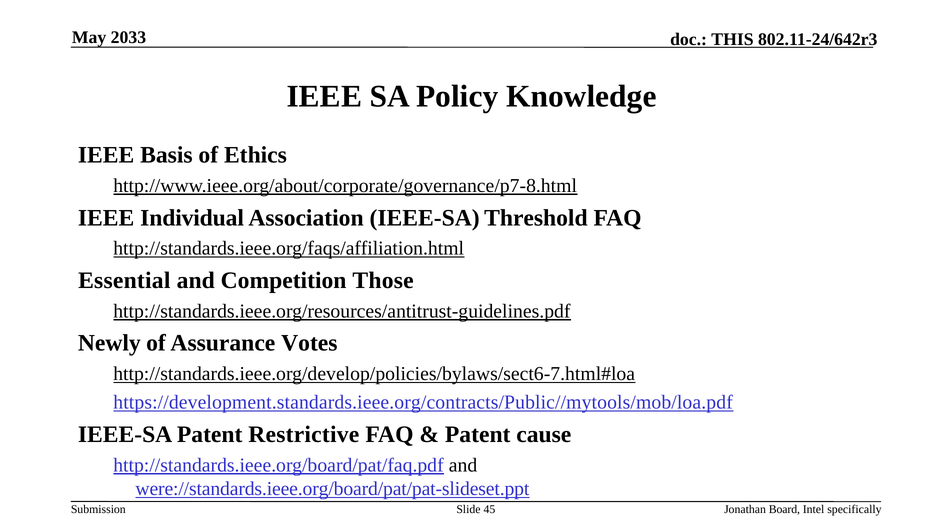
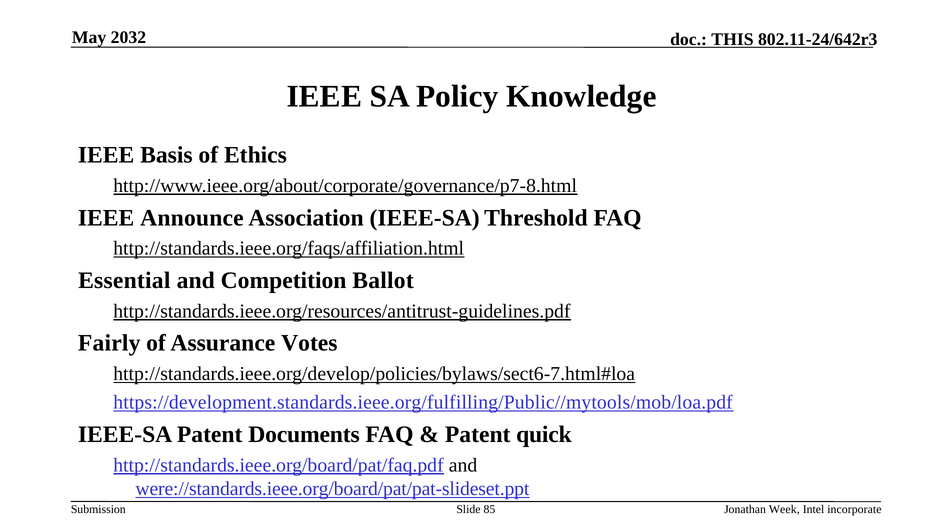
2033: 2033 -> 2032 (128, 38)
Individual: Individual -> Announce (192, 218)
Those: Those -> Ballot (383, 280)
Newly: Newly -> Fairly (109, 343)
https://development.standards.ieee.org/contracts/Public//mytools/mob/loa.pdf: https://development.standards.ieee.org/contracts/Public//mytools/mob/loa.pdf -> https://development.standards.ieee.org/fulfilling/Public//mytools/mob/loa.pdf (423, 402)
Restrictive: Restrictive -> Documents (304, 434)
cause: cause -> quick (544, 434)
45: 45 -> 85 (489, 509)
Board: Board -> Week (784, 509)
specifically: specifically -> incorporate (854, 509)
